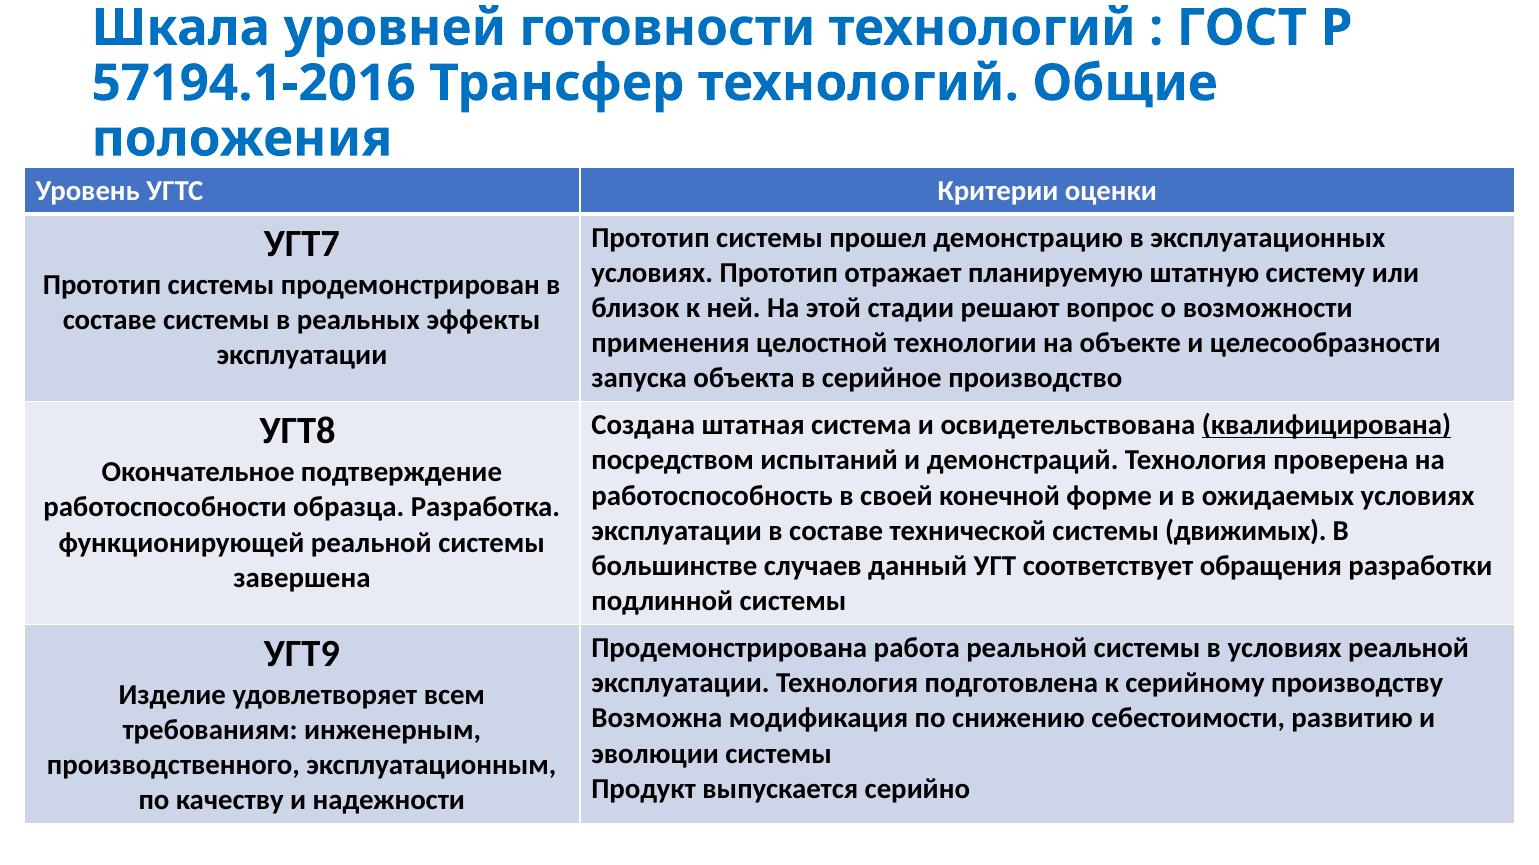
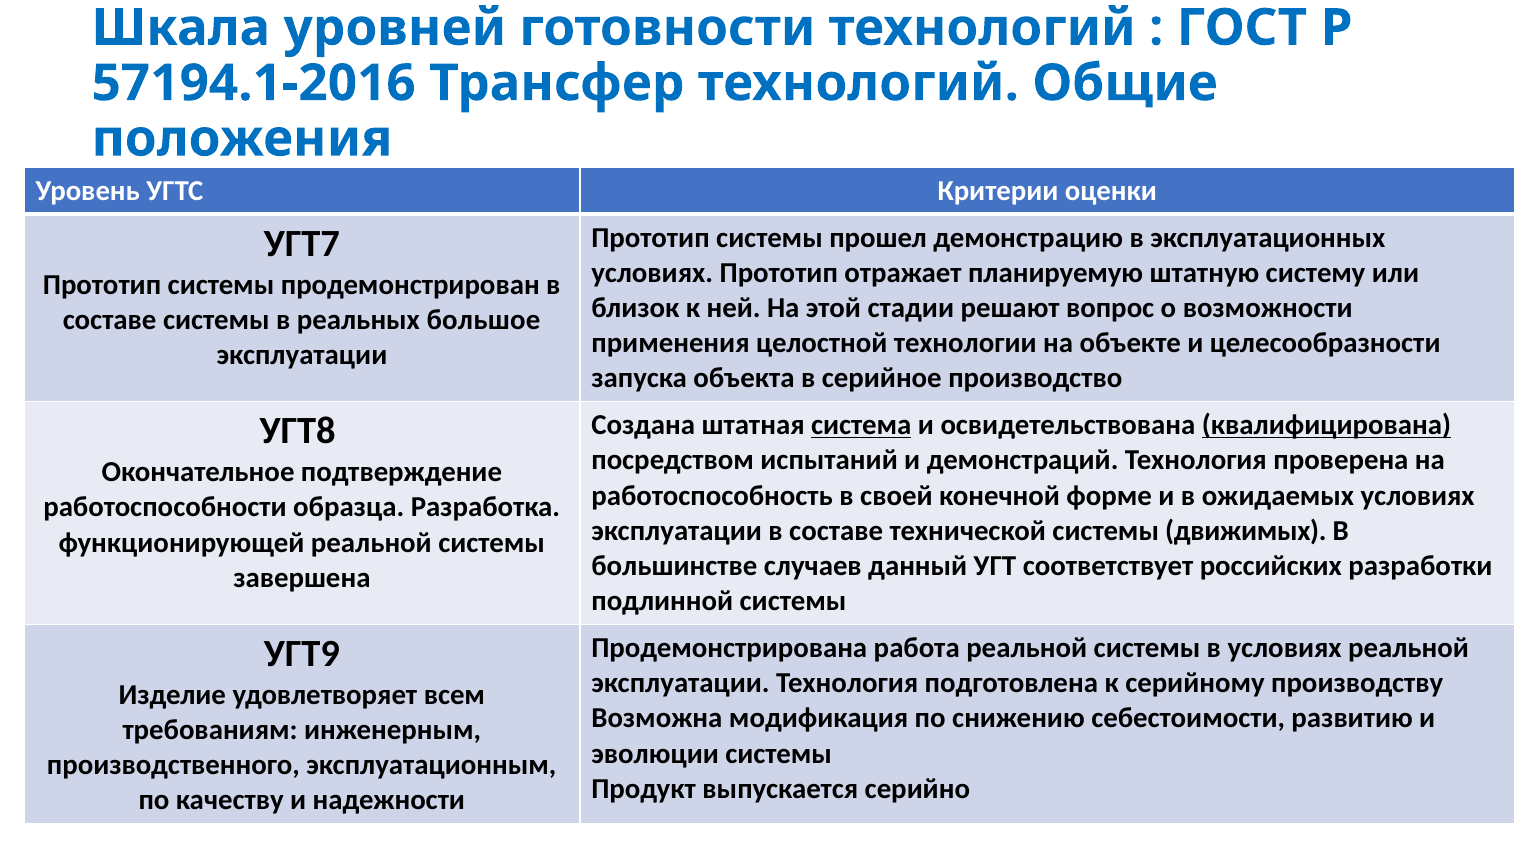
эффекты: эффекты -> большое (483, 320)
система underline: none -> present (861, 426)
обращения: обращения -> российских (1271, 566)
